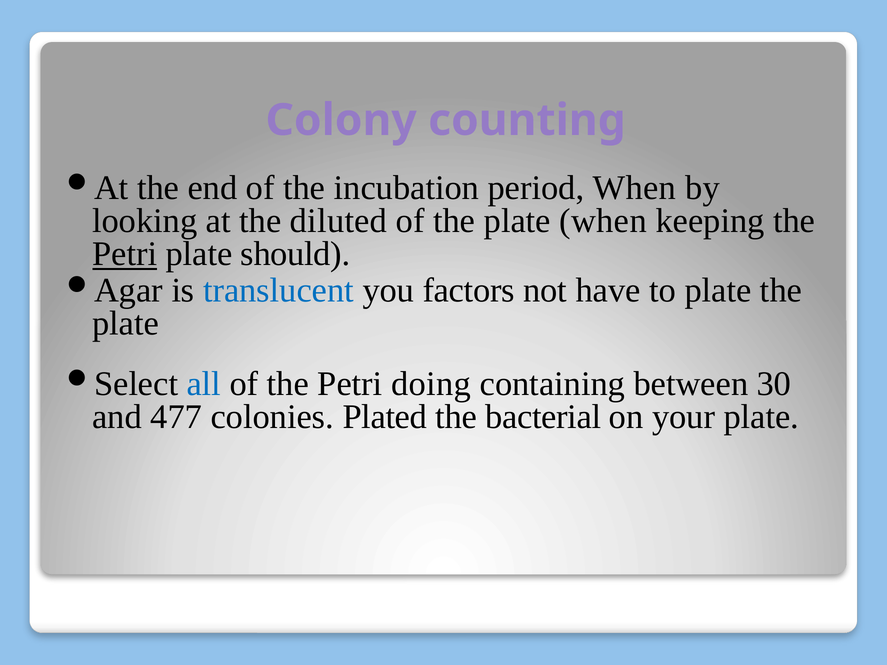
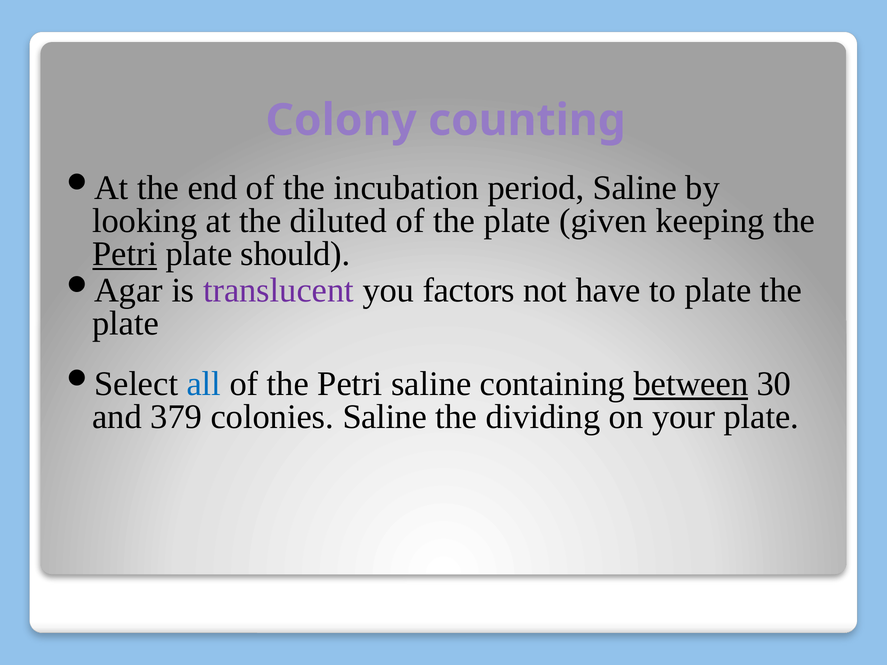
period When: When -> Saline (635, 188)
plate when: when -> given (603, 221)
translucent colour: blue -> purple (278, 290)
Petri doing: doing -> saline (431, 384)
between underline: none -> present (691, 384)
477: 477 -> 379 (176, 417)
colonies Plated: Plated -> Saline (385, 417)
bacterial: bacterial -> dividing (543, 417)
